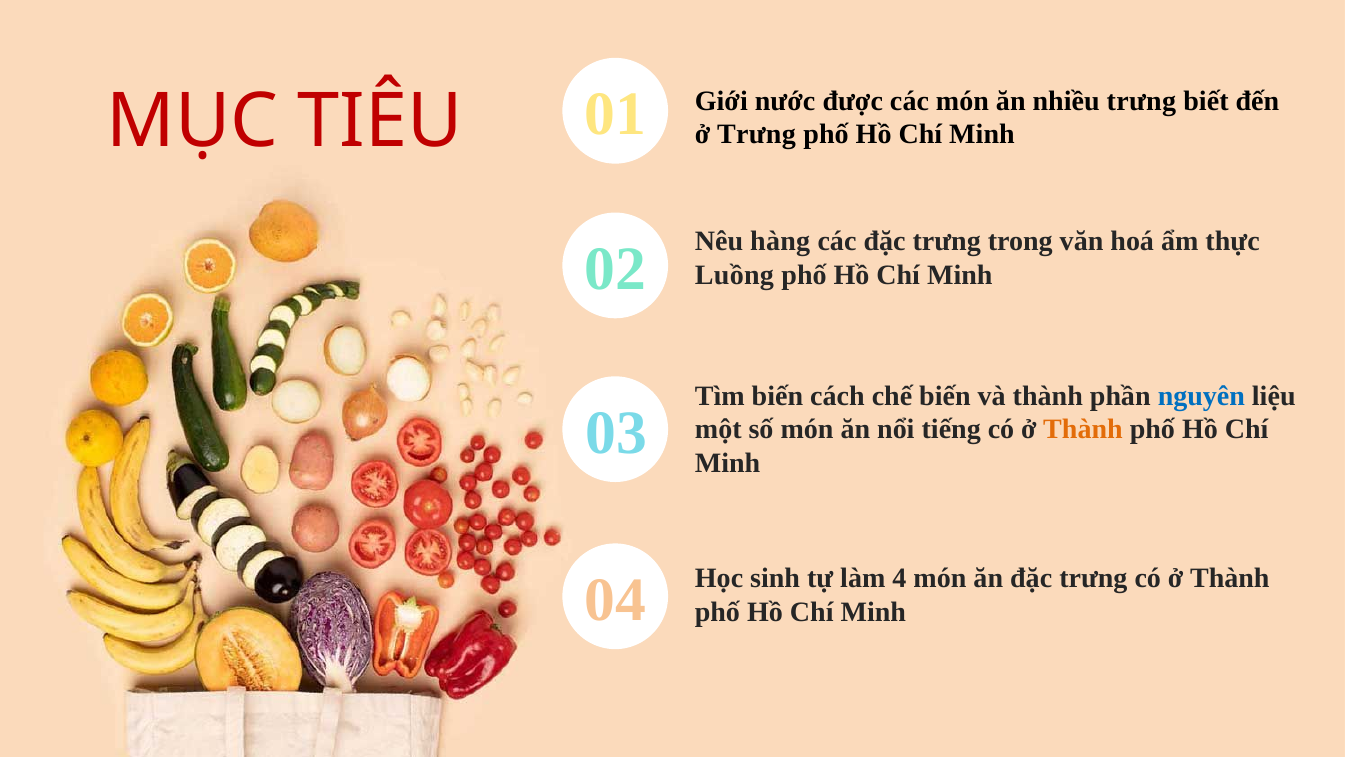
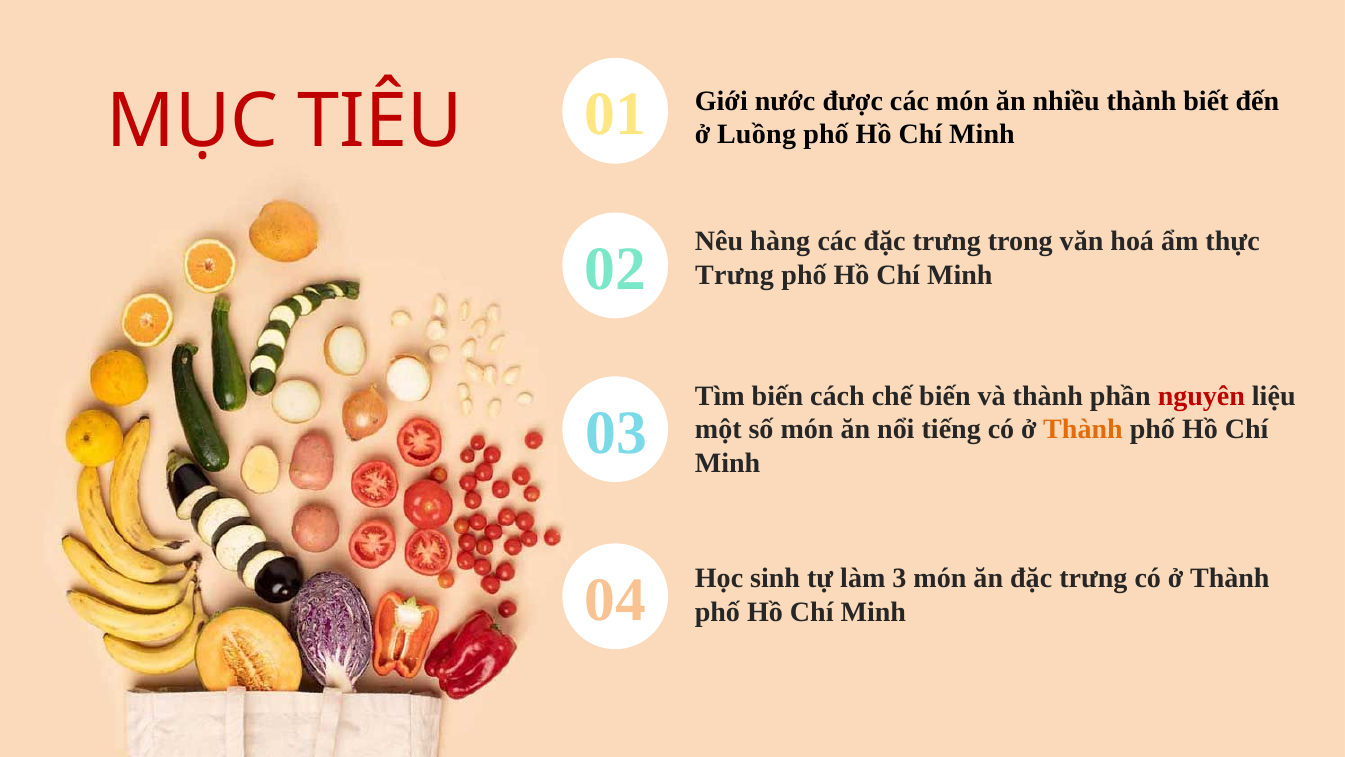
nhiều trưng: trưng -> thành (1142, 101)
ở Trưng: Trưng -> Luồng (757, 135)
Luồng: Luồng -> Trưng (734, 275)
nguyên colour: blue -> red (1201, 396)
4: 4 -> 3 (899, 578)
